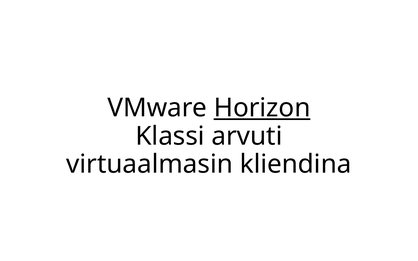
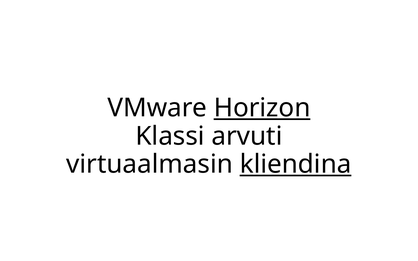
kliendina underline: none -> present (296, 164)
